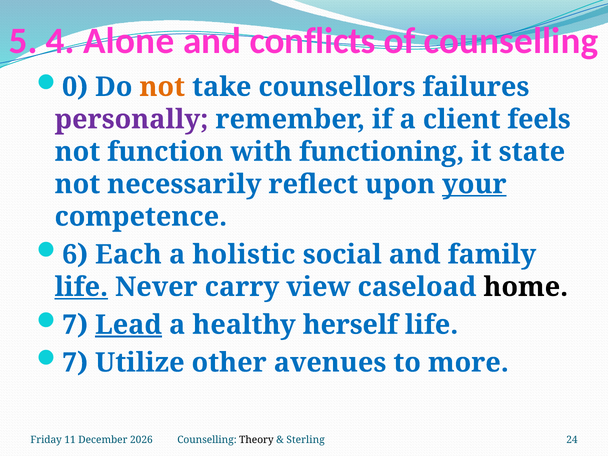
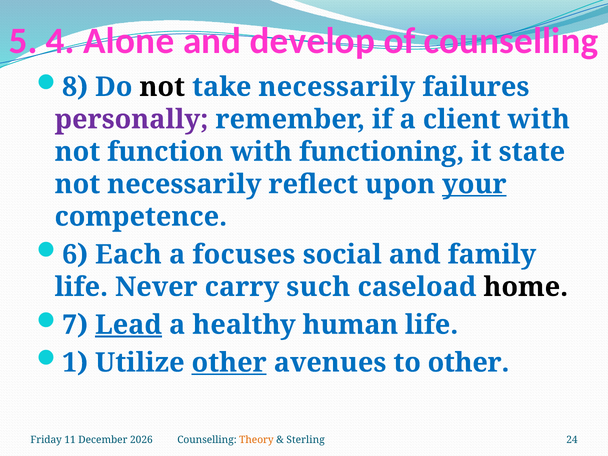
conflicts: conflicts -> develop (312, 41)
0: 0 -> 8 (75, 87)
not colour: orange -> black (162, 87)
take counsellors: counsellors -> necessarily (337, 87)
client feels: feels -> with (539, 119)
holistic: holistic -> focuses (244, 255)
life underline: present -> none (81, 287)
view: view -> such (318, 287)
herself: herself -> human (350, 325)
7: 7 -> 1 (75, 363)
other underline: none -> present (229, 363)
to more: more -> other (468, 363)
Theory colour: black -> orange (256, 440)
